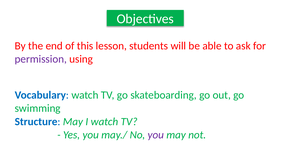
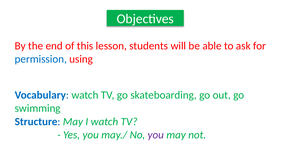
permission colour: purple -> blue (41, 59)
